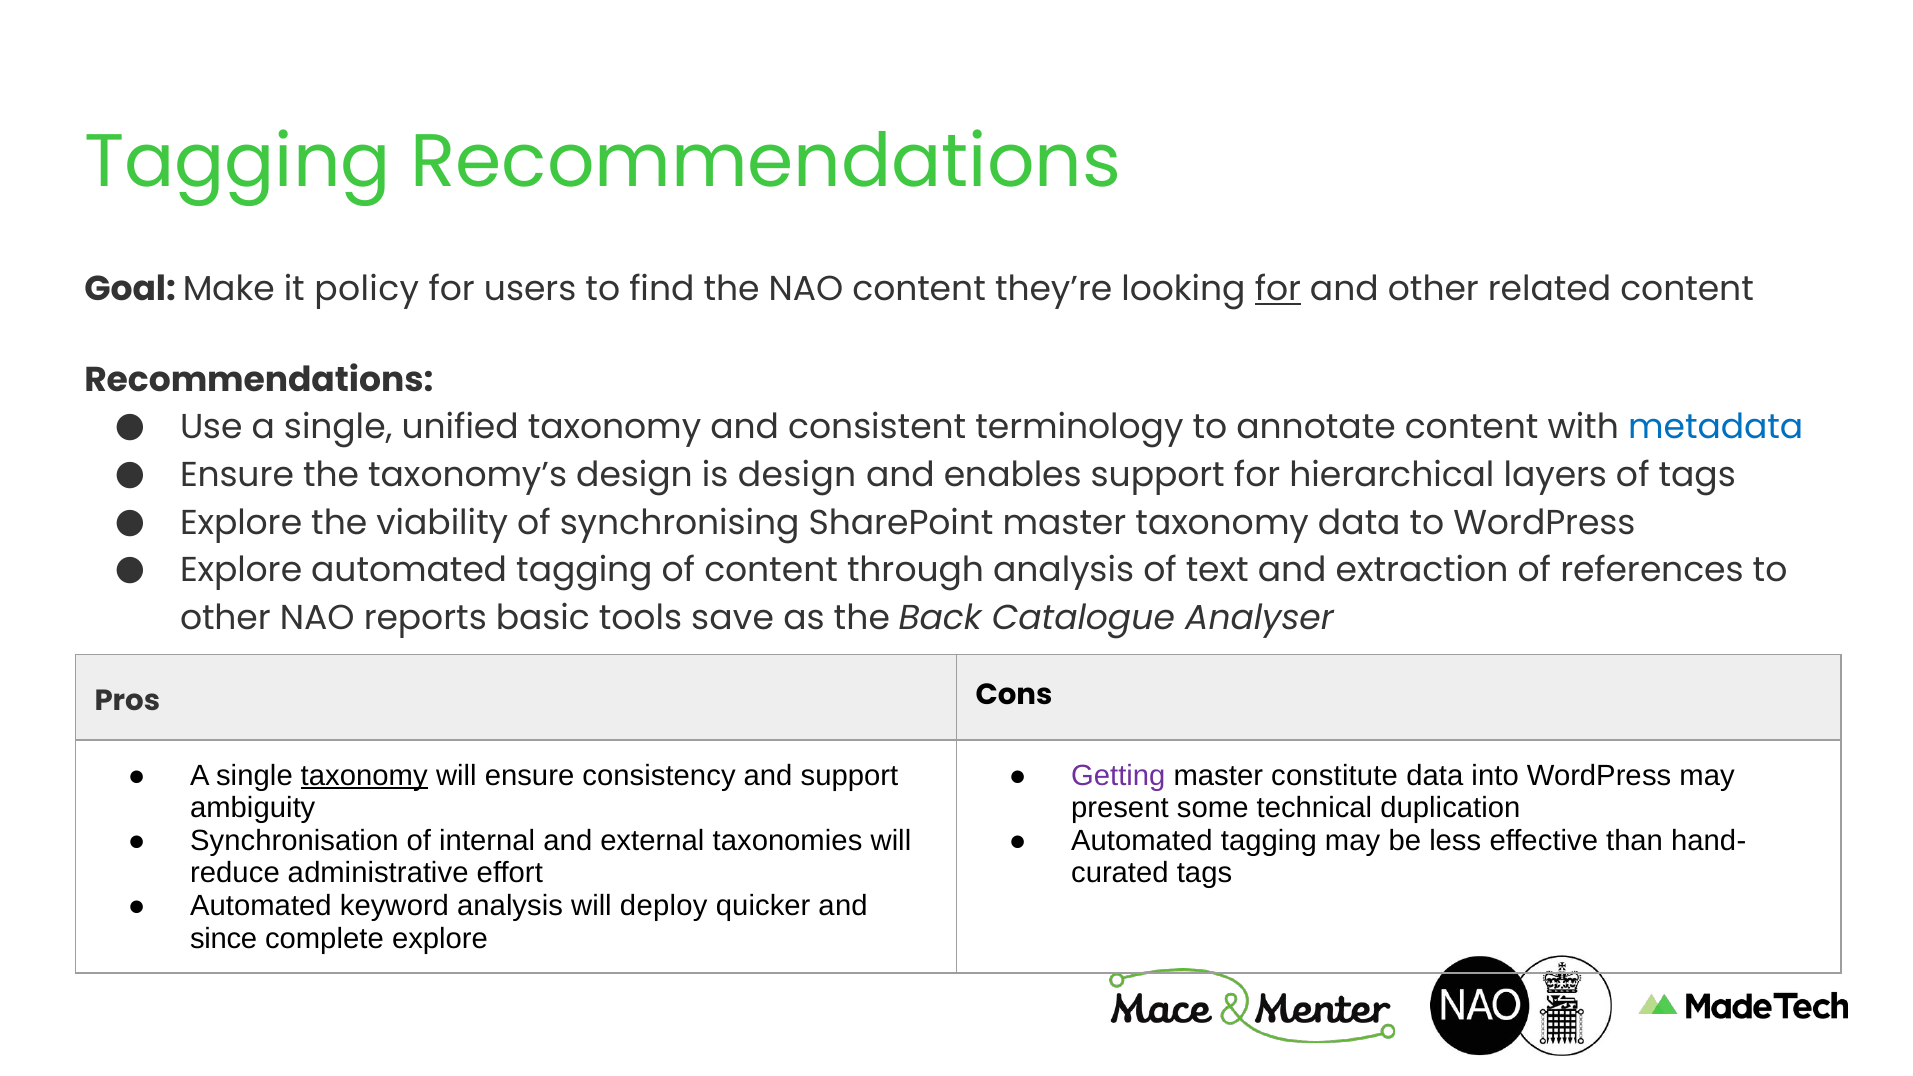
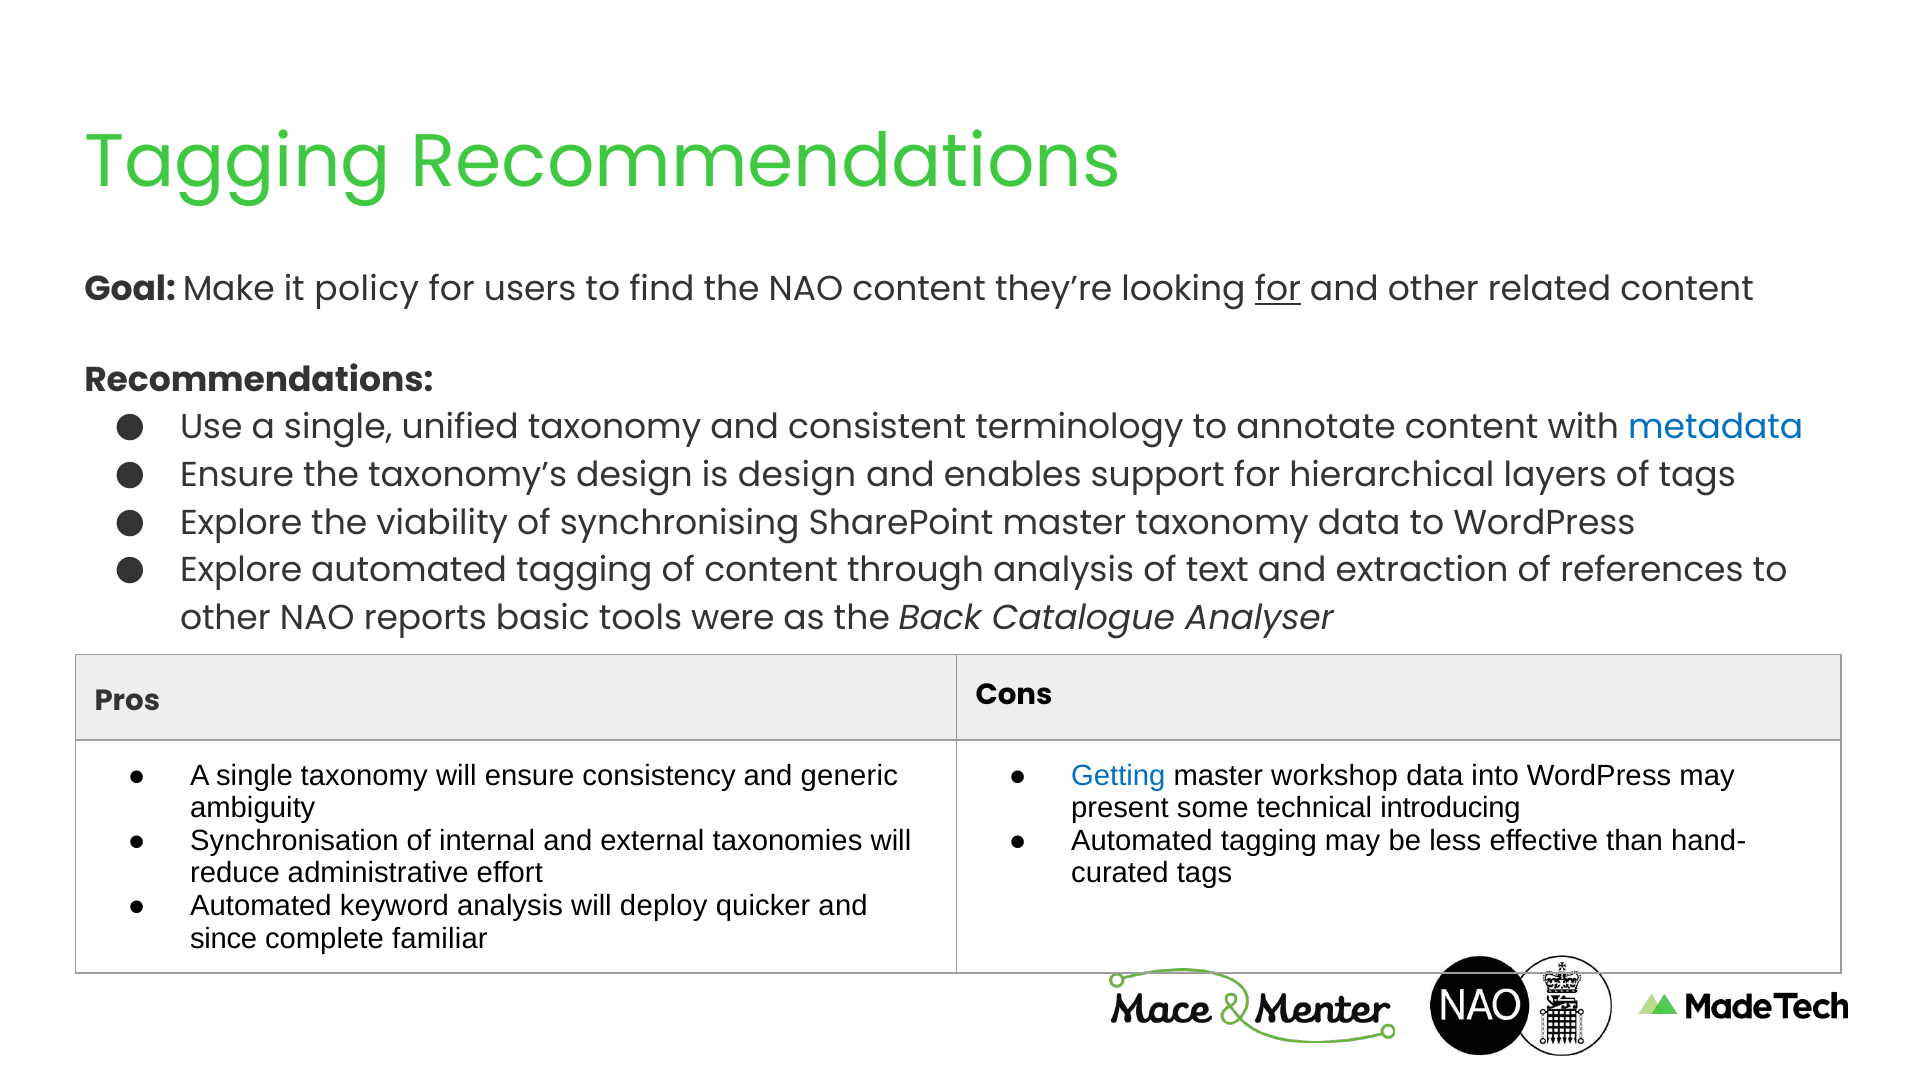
save: save -> were (733, 618)
taxonomy underline: present -> none (364, 776)
and support: support -> generic (849, 776)
Getting colour: purple -> blue (1118, 776)
constitute: constitute -> workshop (1335, 776)
duplication: duplication -> introducing (1451, 808)
complete explore: explore -> familiar (440, 938)
